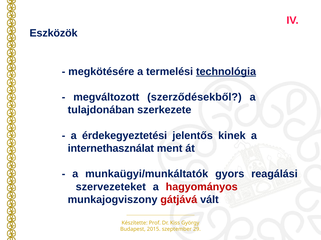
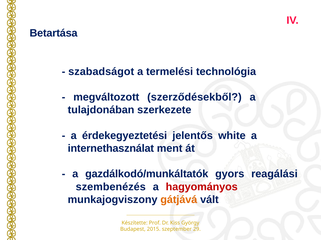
Eszközök: Eszközök -> Betartása (54, 33)
megkötésére: megkötésére -> szabadságot (101, 72)
technológia underline: present -> none (226, 72)
kinek: kinek -> white (232, 136)
munkaügyi/munkáltatók: munkaügyi/munkáltatók -> gazdálkodó/munkáltatók (147, 175)
szervezeteket: szervezeteket -> szembenézés (111, 187)
gátjává colour: red -> orange (179, 200)
